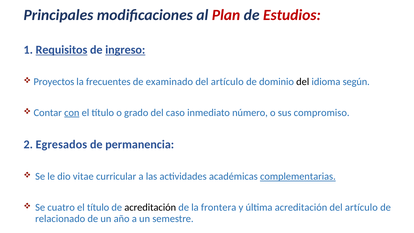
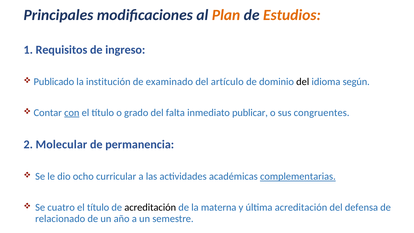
Plan colour: red -> orange (226, 15)
Estudios colour: red -> orange (292, 15)
Requisitos underline: present -> none (61, 50)
ingreso underline: present -> none (125, 50)
Proyectos: Proyectos -> Publicado (54, 82)
frecuentes: frecuentes -> institución (108, 82)
caso: caso -> falta (175, 113)
número: número -> publicar (250, 113)
compromiso: compromiso -> congruentes (322, 113)
Egresados: Egresados -> Molecular (61, 145)
vitae: vitae -> ocho (83, 176)
frontera: frontera -> materna (219, 207)
artículo: artículo -> defensa (361, 207)
